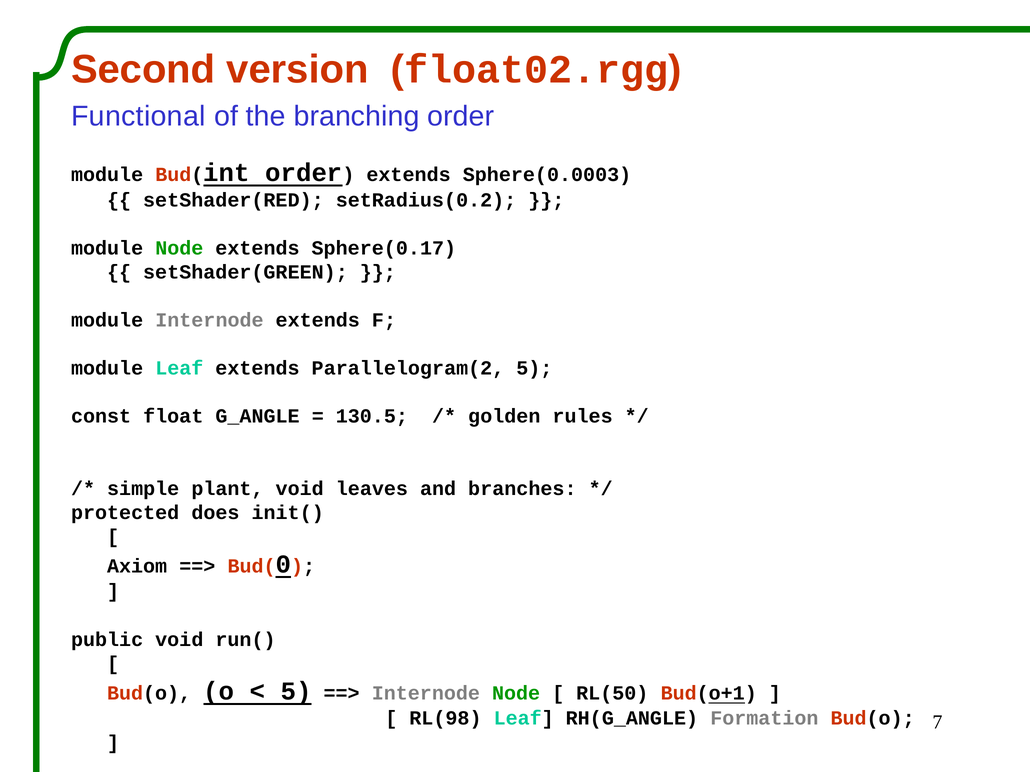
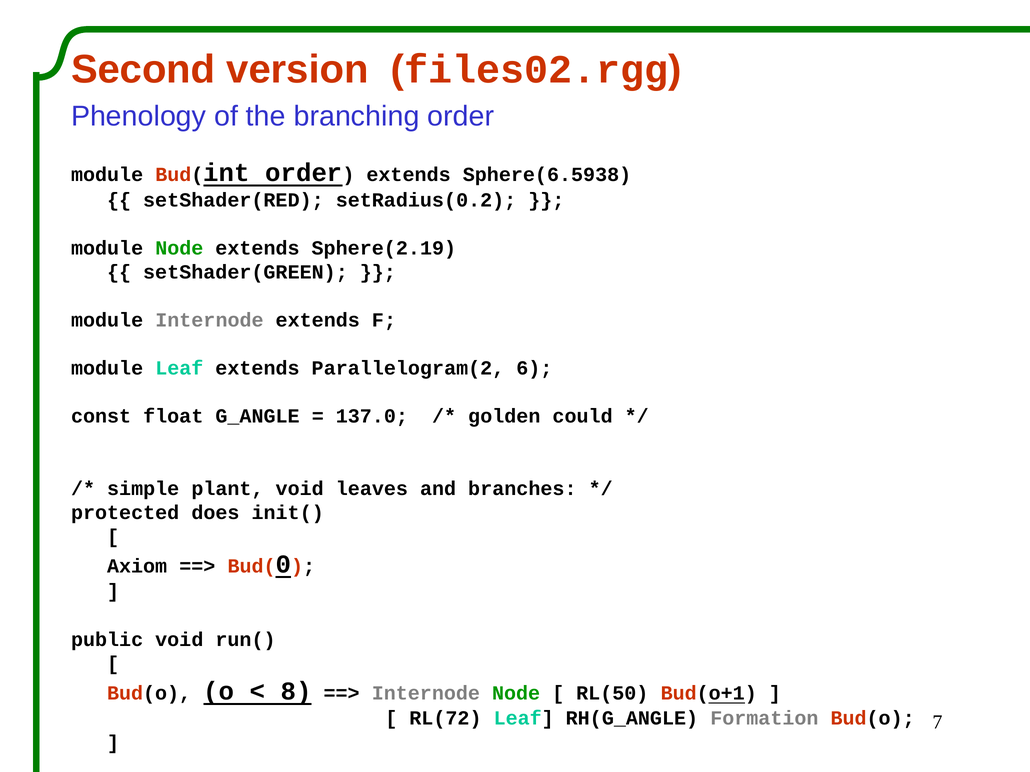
float02.rgg: float02.rgg -> files02.rgg (536, 69)
Functional: Functional -> Phenology (139, 117)
Sphere(0.0003: Sphere(0.0003 -> Sphere(6.5938 (547, 175)
Sphere(0.17: Sphere(0.17 -> Sphere(2.19 (384, 248)
Parallelogram(2 5: 5 -> 6 (534, 368)
130.5: 130.5 -> 137.0 (372, 417)
rules: rules -> could (583, 417)
5: 5 -> 8 (296, 692)
RL(98: RL(98 -> RL(72 (445, 719)
